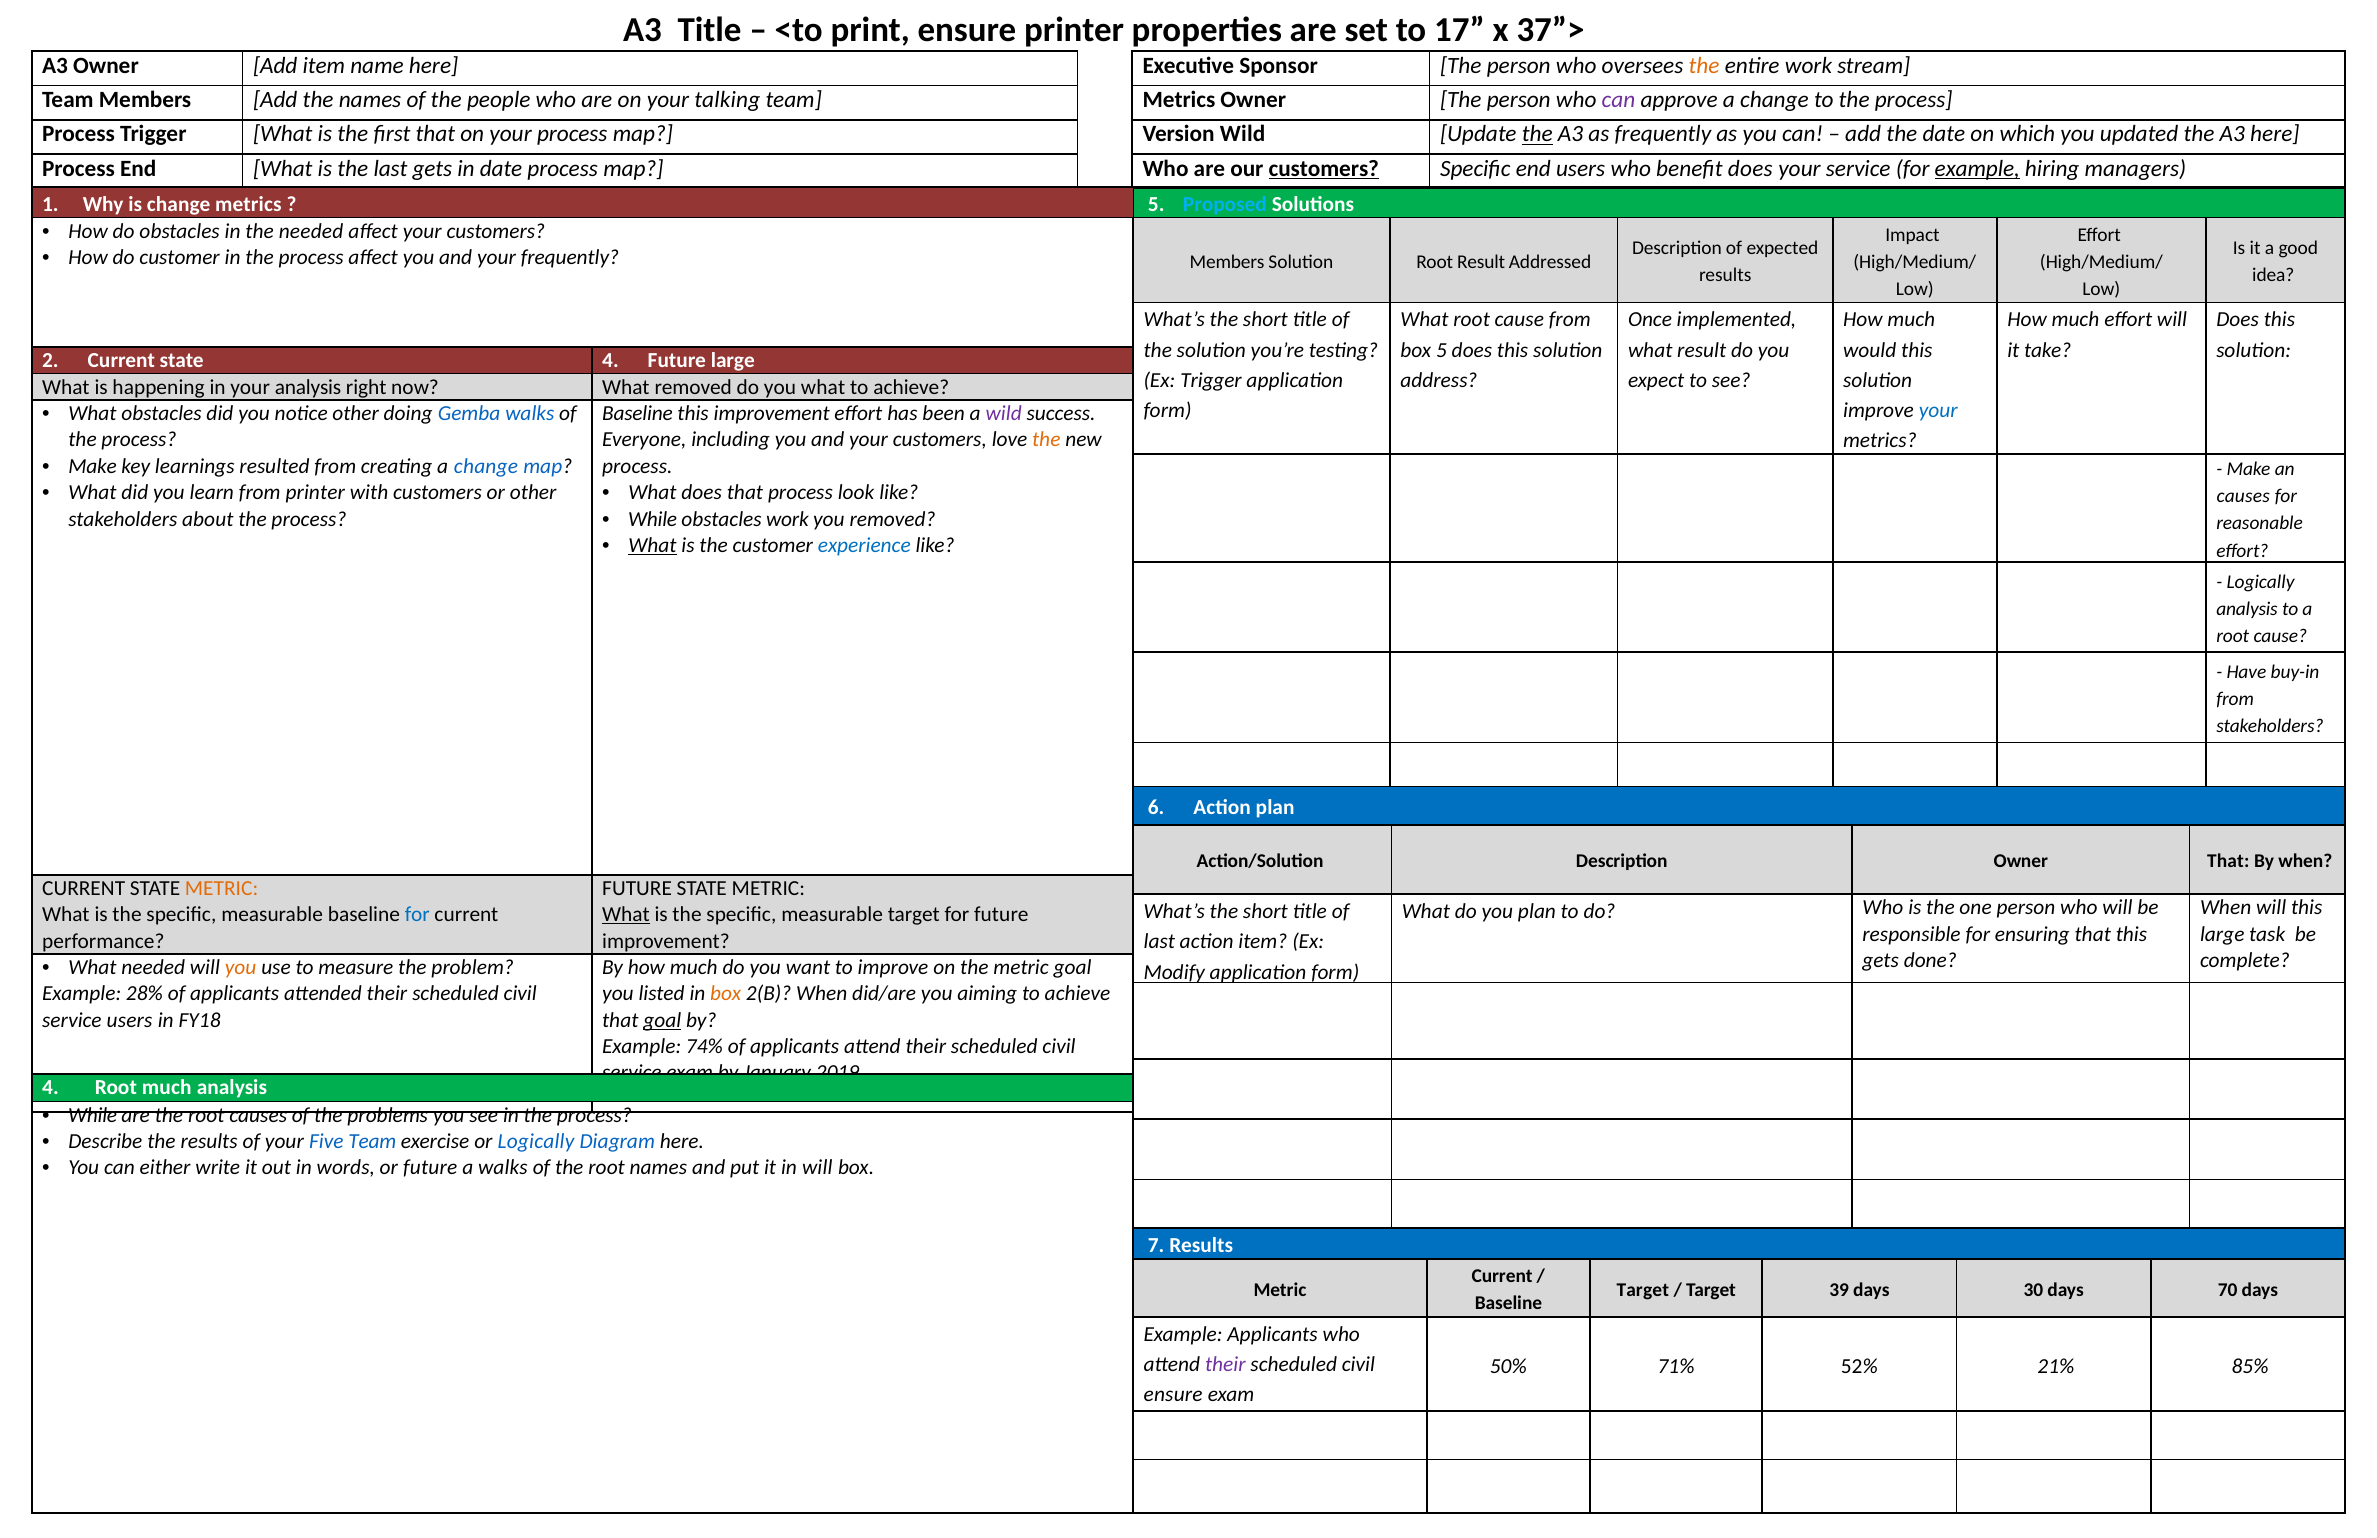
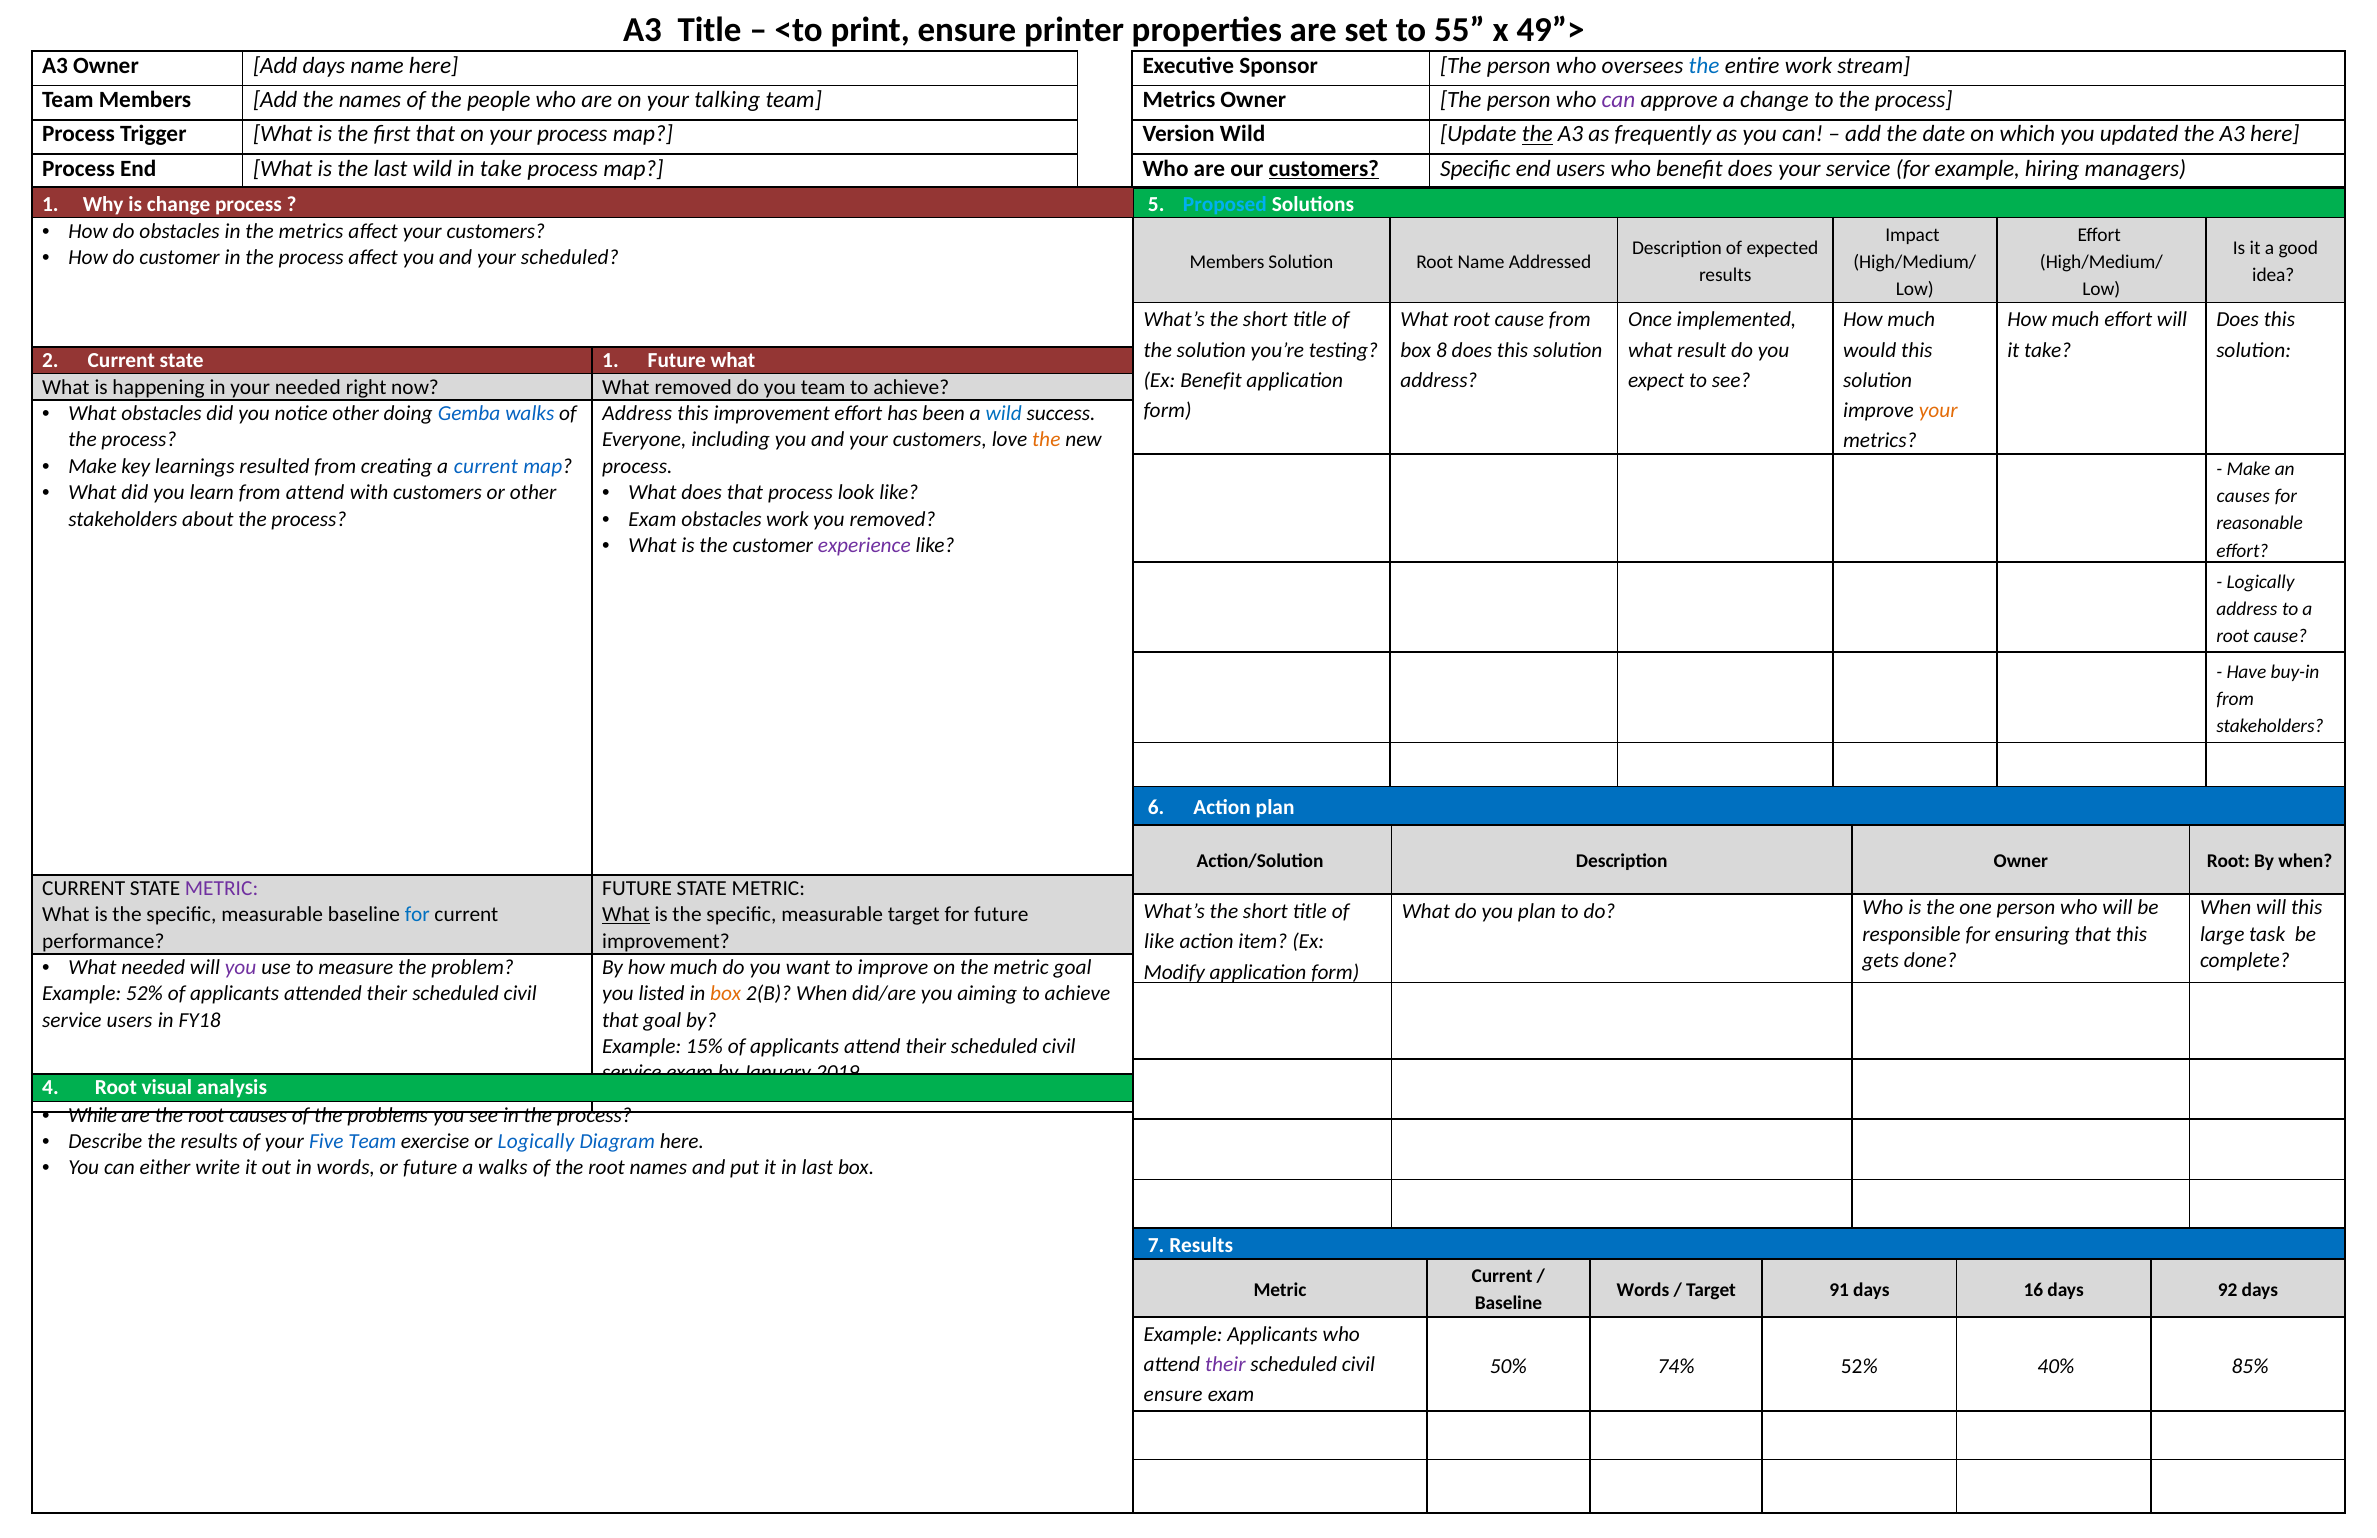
17: 17 -> 55 (1459, 30)
37”>: 37”> -> 49”> (1551, 30)
Add item: item -> days (324, 66)
the colour: orange -> blue (1704, 66)
last gets: gets -> wild (432, 169)
in date: date -> take (501, 169)
example underline: present -> none (1977, 169)
change metrics: metrics -> process (248, 205)
the needed: needed -> metrics (311, 231)
your frequently: frequently -> scheduled (570, 257)
Root Result: Result -> Name (1481, 262)
box 5: 5 -> 8 (1441, 350)
state 4: 4 -> 1 (610, 361)
Future large: large -> what (733, 361)
Ex Trigger: Trigger -> Benefit (1211, 380)
your analysis: analysis -> needed (308, 387)
you what: what -> team (823, 387)
your colour: blue -> orange (1938, 411)
Baseline: Baseline -> Address (637, 414)
wild colour: purple -> blue (1004, 414)
creating a change: change -> current (486, 466)
from printer: printer -> attend (315, 493)
While: While -> Exam (652, 519)
What underline: present -> none (652, 545)
experience colour: blue -> purple (864, 545)
analysis: analysis -> address (2247, 609)
Owner That: That -> Root (2228, 861)
METRIC colour: orange -> purple (222, 888)
last: last -> like (1159, 942)
you colour: orange -> purple (241, 967)
Example 28%: 28% -> 52% (144, 994)
goal underline: present -> none (662, 1020)
74%: 74% -> 15% (704, 1047)
Root much: much -> visual (167, 1087)
in will: will -> last (817, 1168)
Target: Target -> Words (1643, 1290)
39: 39 -> 91 (1839, 1290)
30: 30 -> 16 (2033, 1290)
70: 70 -> 92 (2228, 1290)
71%: 71% -> 74% (1676, 1366)
21%: 21% -> 40% (2056, 1366)
